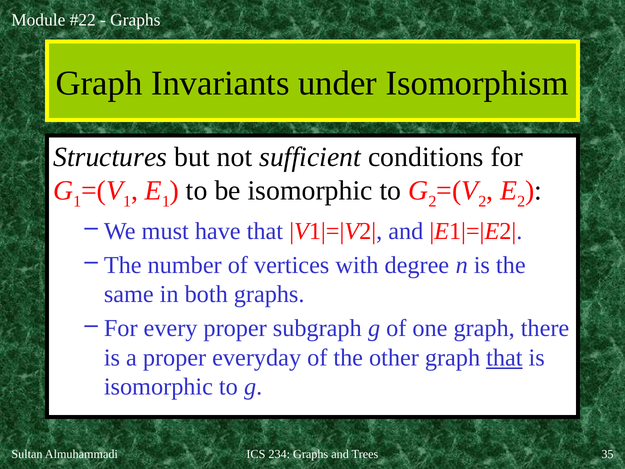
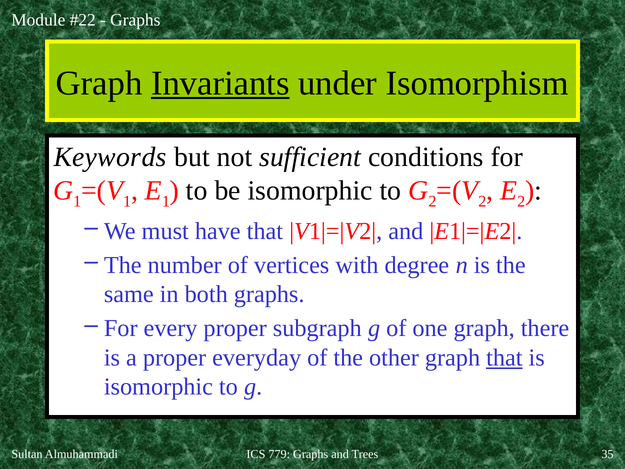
Invariants underline: none -> present (220, 83)
Structures: Structures -> Keywords (110, 157)
234: 234 -> 779 (279, 454)
